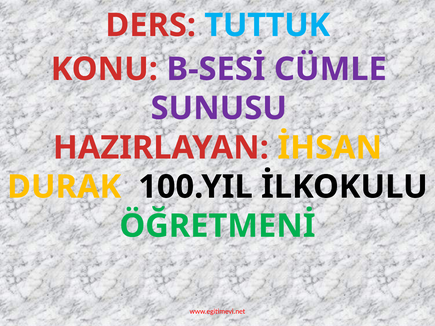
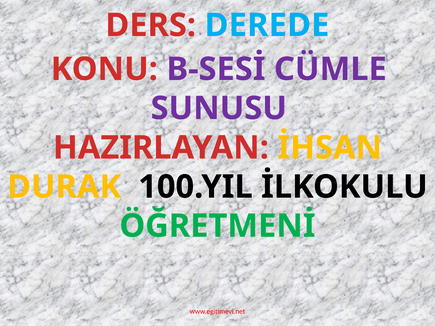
TUTTUK: TUTTUK -> DEREDE (267, 25)
